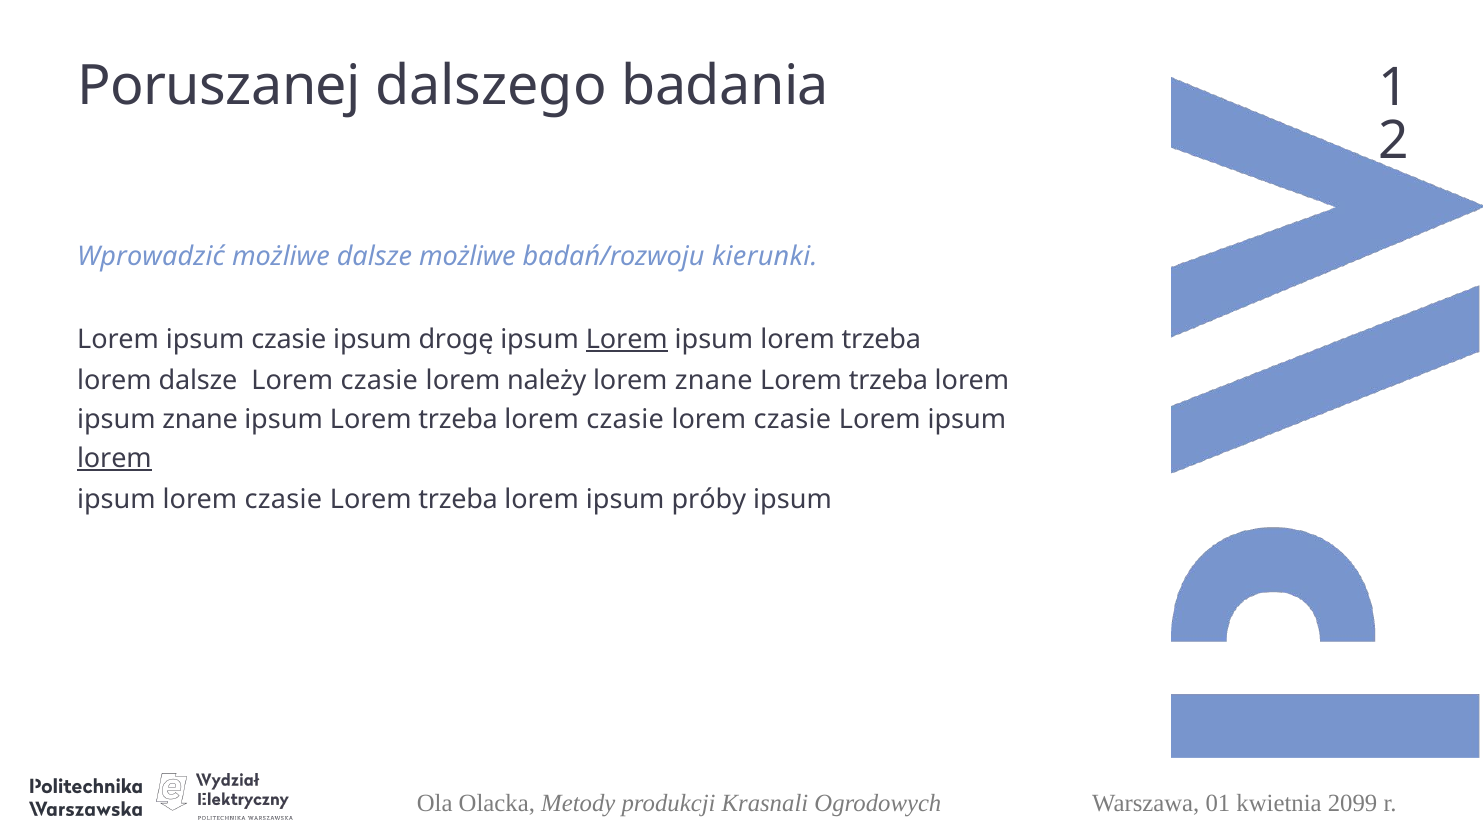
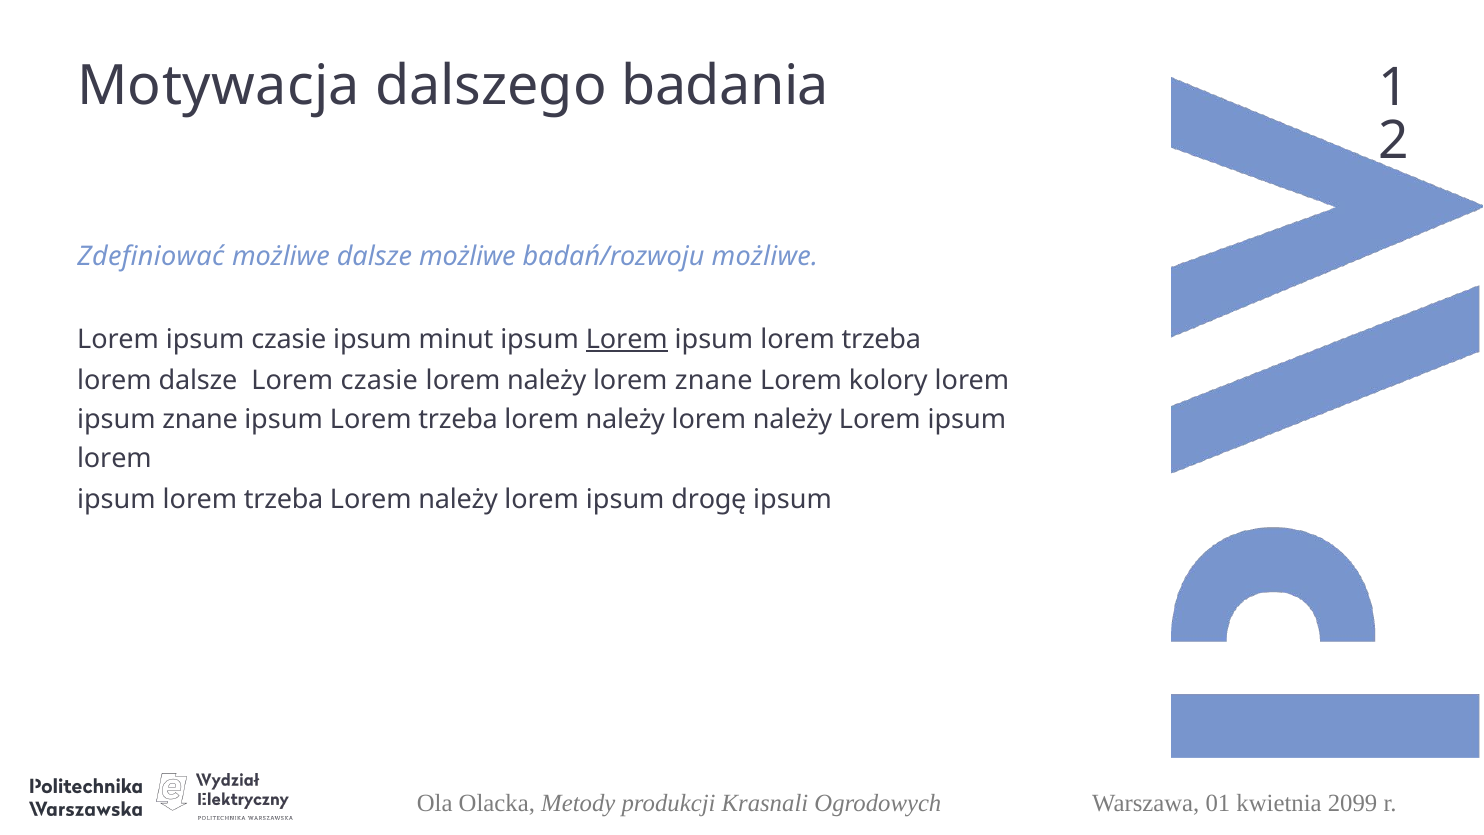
Poruszanej: Poruszanej -> Motywacja (219, 86)
Wprowadzić: Wprowadzić -> Zdefiniować (151, 257)
badań/rozwoju kierunki: kierunki -> możliwe (765, 257)
drogę: drogę -> minut (456, 339)
trzeba: trzeba -> kolory (888, 380)
czasie: czasie -> należy (625, 419)
czasie: czasie -> należy (793, 419)
lorem underline: present -> none (114, 458)
czasie: czasie -> trzeba (284, 500)
trzeba: trzeba -> należy (458, 500)
próby: próby -> drogę (709, 500)
